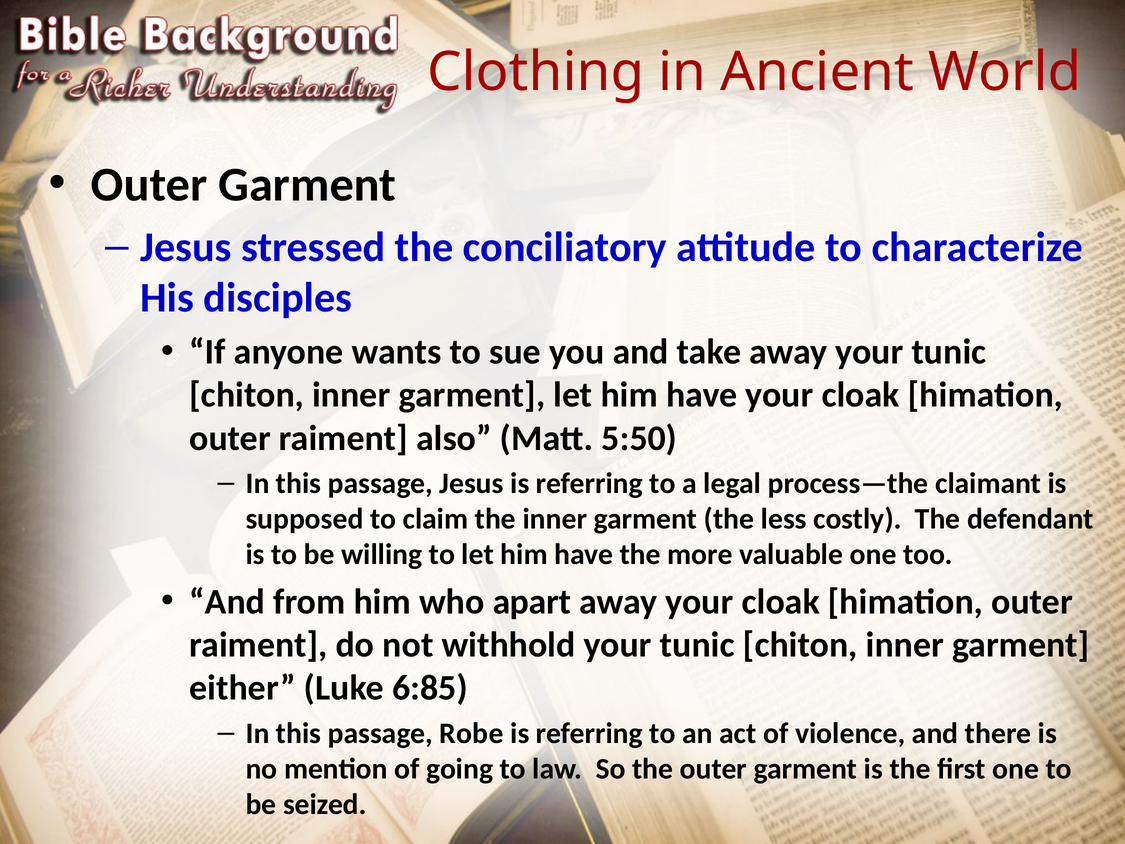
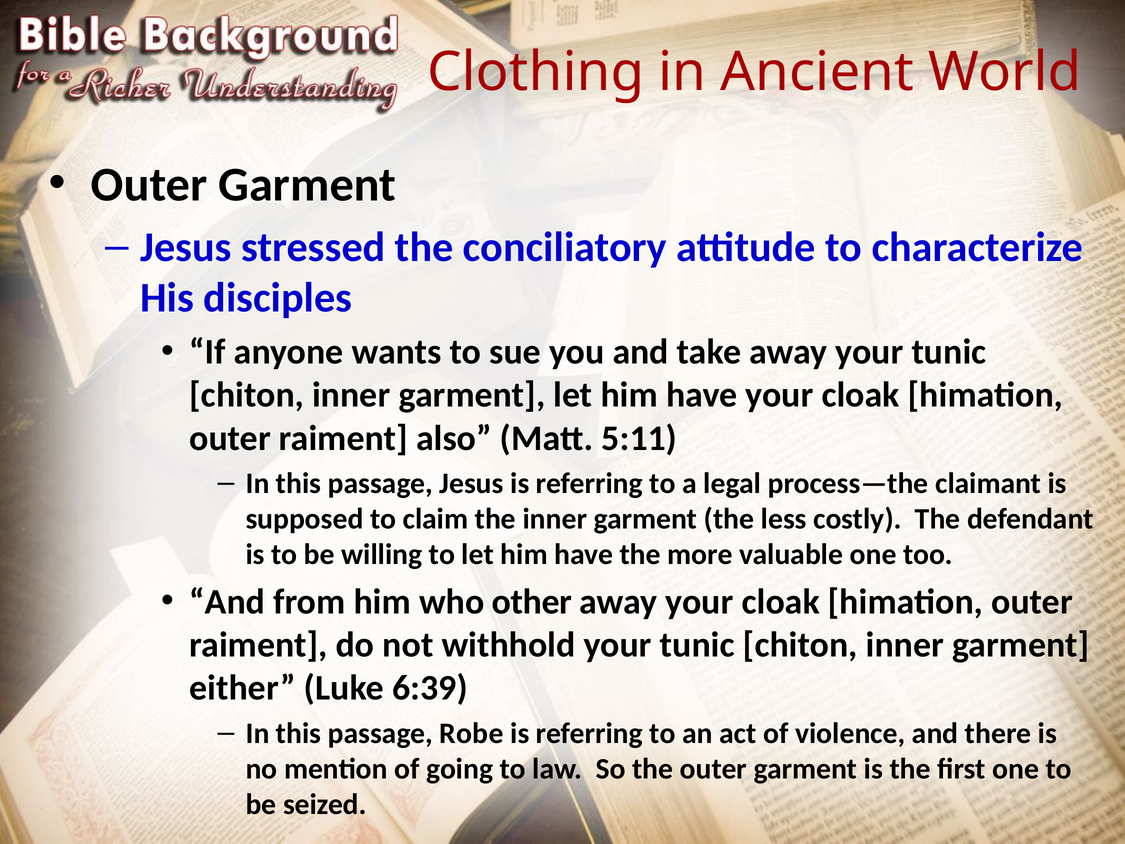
5:50: 5:50 -> 5:11 (639, 438)
apart: apart -> other (532, 602)
6:85: 6:85 -> 6:39 (430, 688)
